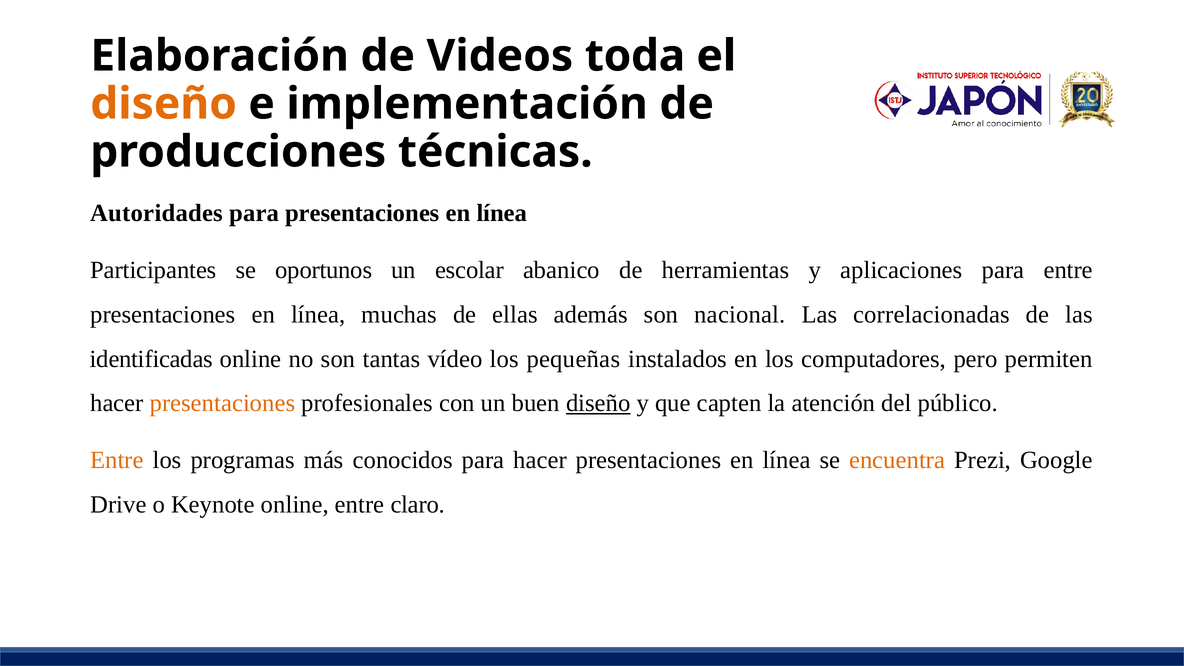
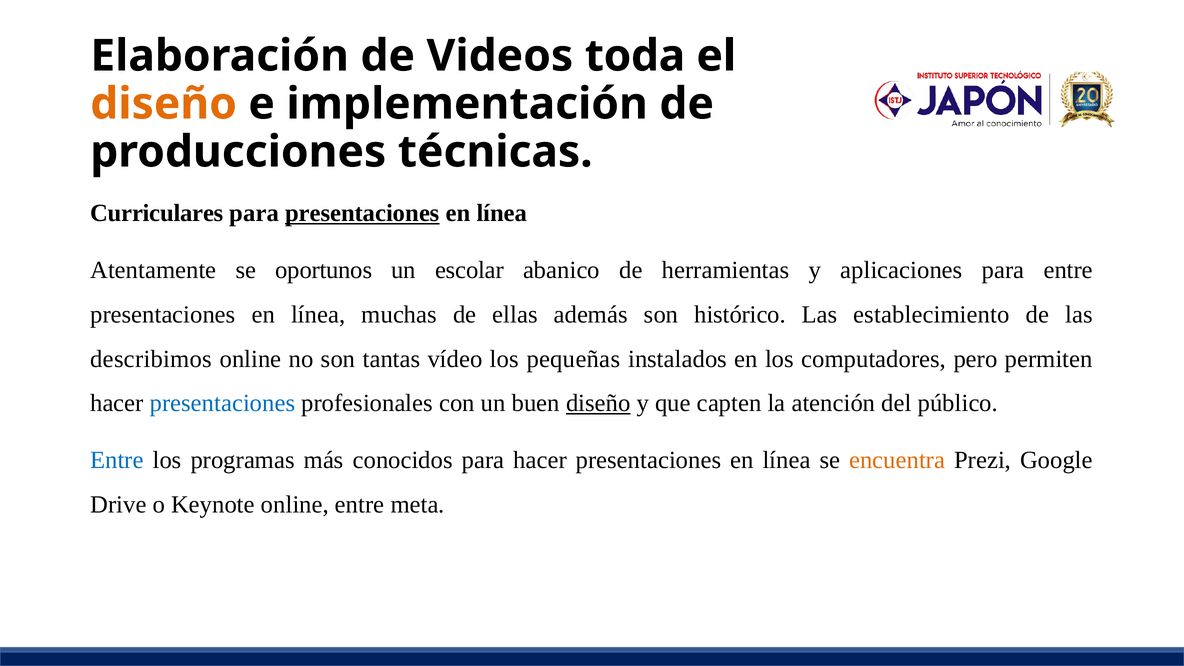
Autoridades: Autoridades -> Curriculares (157, 213)
presentaciones underline: none -> present (362, 213)
Participantes: Participantes -> Atentamente (153, 270)
nacional: nacional -> histórico (740, 314)
correlacionadas: correlacionadas -> establecimiento (932, 314)
identificadas: identificadas -> describimos (151, 359)
presentaciones colour: orange -> blue (222, 403)
Entre colour: orange -> blue (117, 460)
claro: claro -> meta (418, 505)
